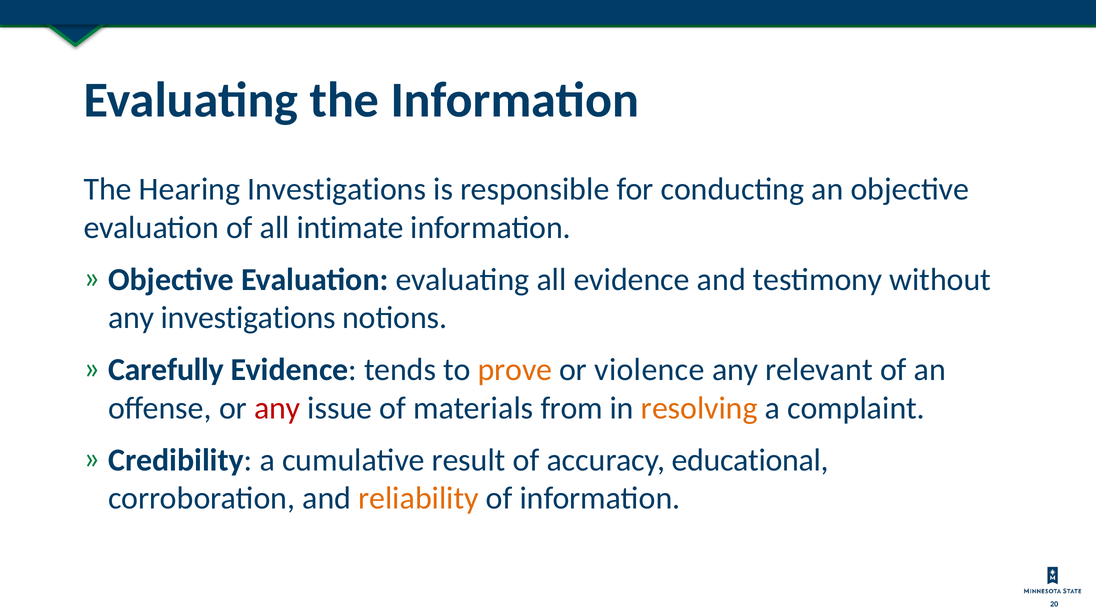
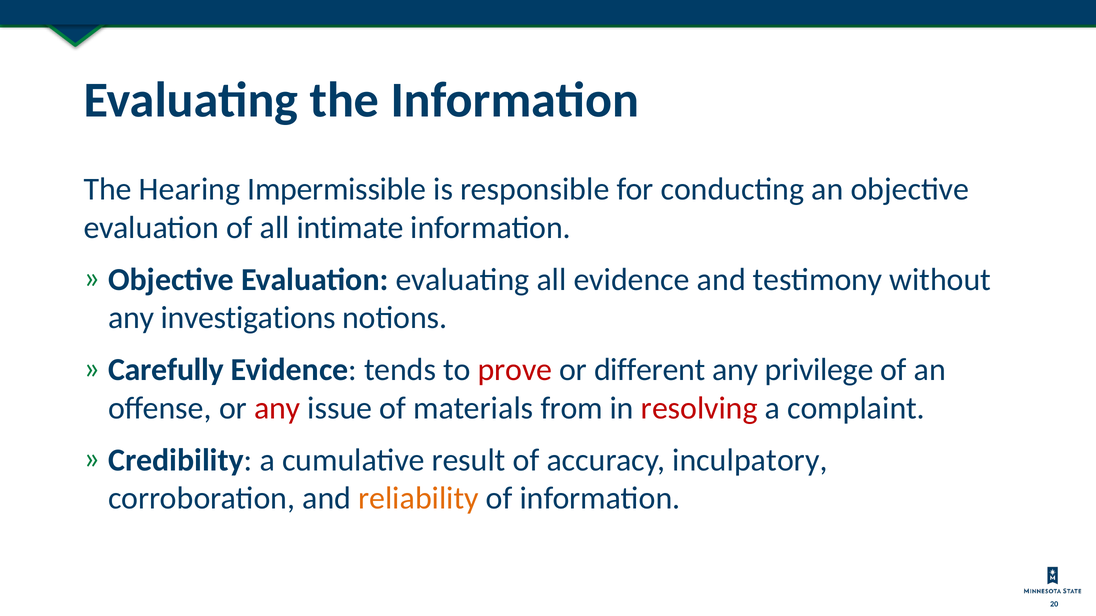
Hearing Investigations: Investigations -> Impermissible (337, 190)
prove colour: orange -> red (515, 370)
violence: violence -> different (650, 370)
relevant: relevant -> privilege (819, 370)
resolving colour: orange -> red (699, 408)
educational: educational -> inculpatory (750, 460)
